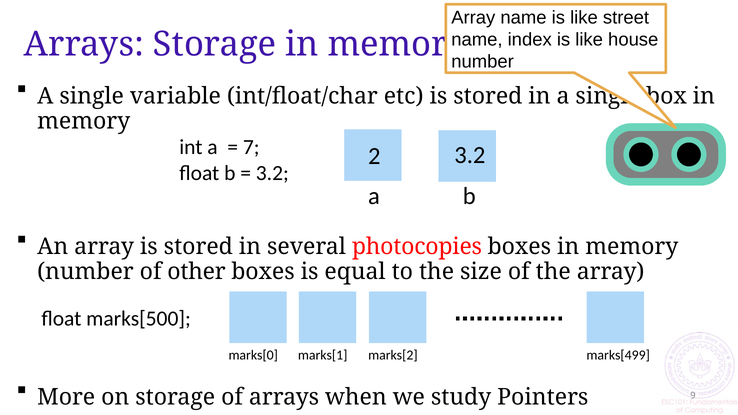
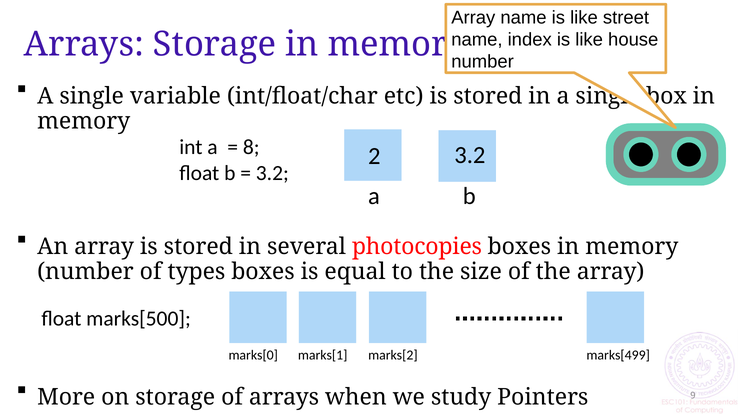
7: 7 -> 8 (251, 147)
other: other -> types (196, 271)
